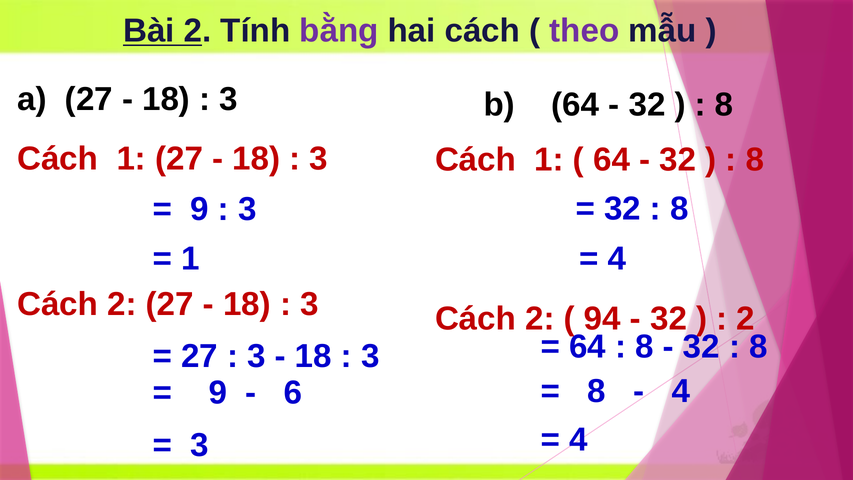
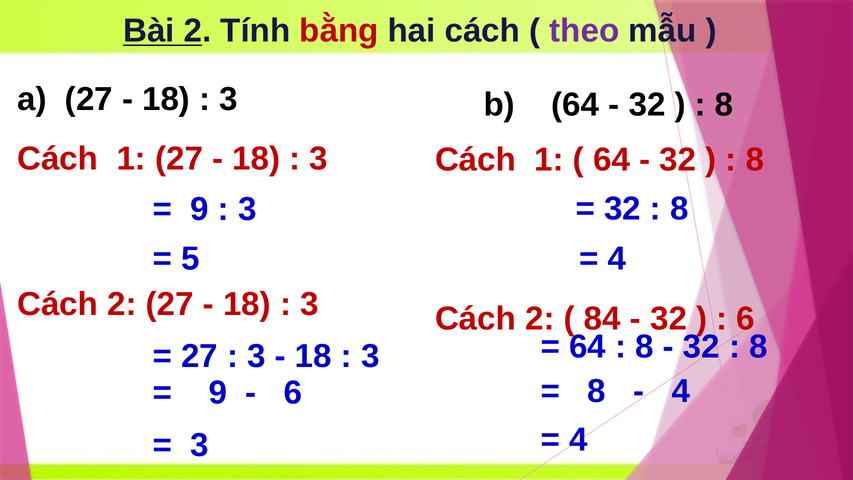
bằng colour: purple -> red (339, 31)
1: 1 -> 5 (190, 259)
94: 94 -> 84 (602, 318)
2: 2 -> 6 (746, 318)
